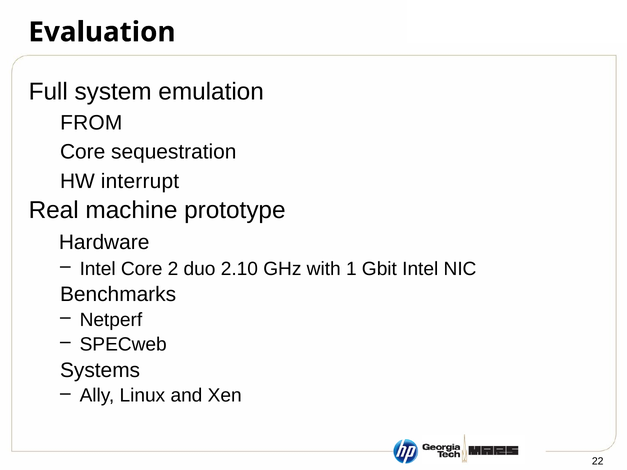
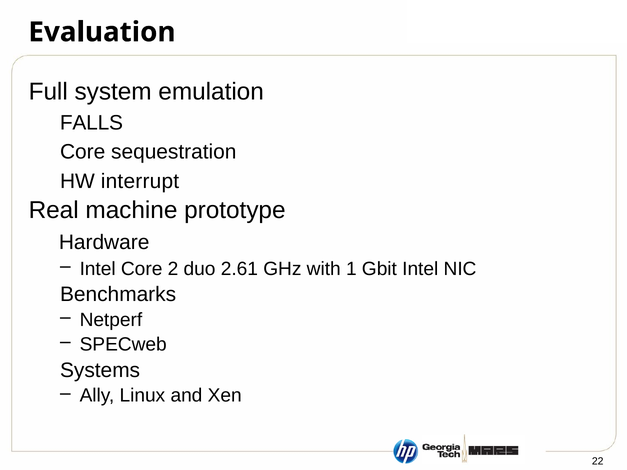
FROM: FROM -> FALLS (91, 123)
2.10: 2.10 -> 2.61 (239, 269)
